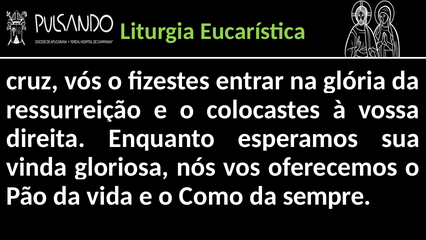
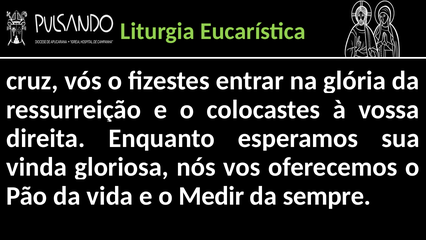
Como: Como -> Medir (211, 196)
